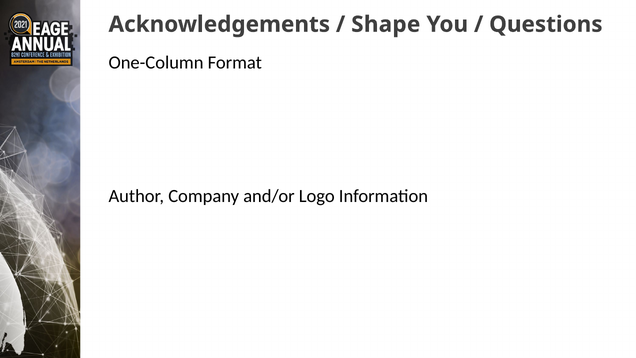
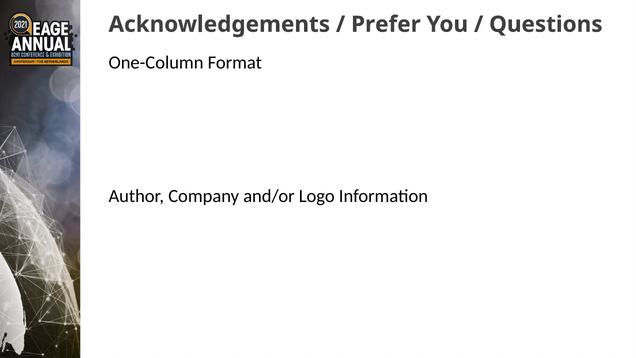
Shape: Shape -> Prefer (386, 24)
